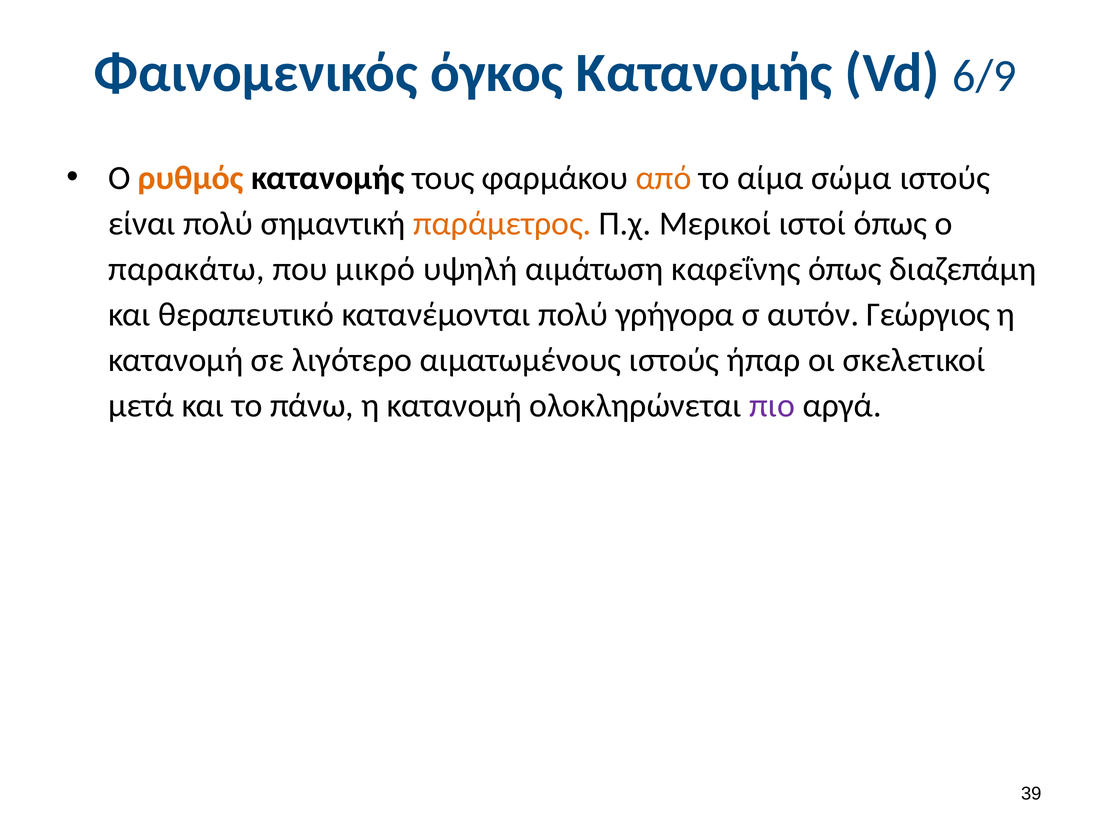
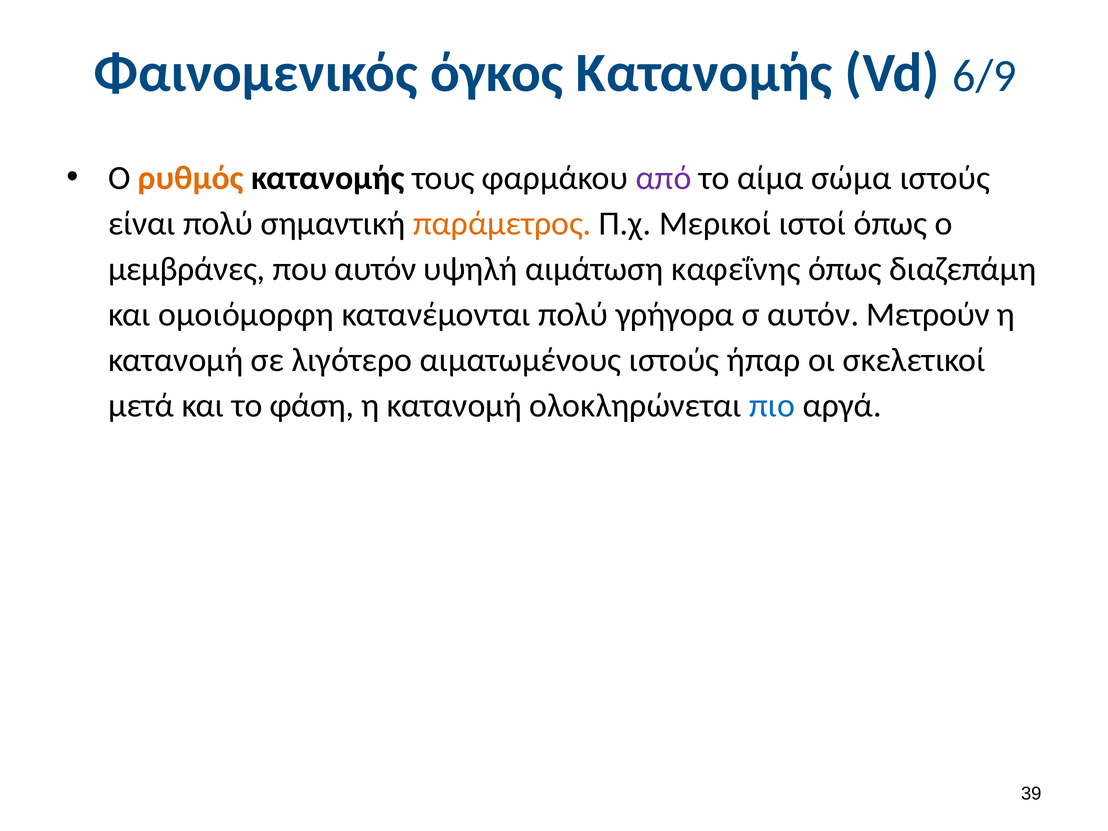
από colour: orange -> purple (664, 178)
παρακάτω: παρακάτω -> μεμβράνες (187, 269)
που μικρό: μικρό -> αυτόν (375, 269)
θεραπευτικό: θεραπευτικό -> ομοιόμορφη (246, 314)
Γεώργιος: Γεώργιος -> Μετρούν (928, 314)
πάνω: πάνω -> φάση (312, 405)
πιο colour: purple -> blue (772, 405)
